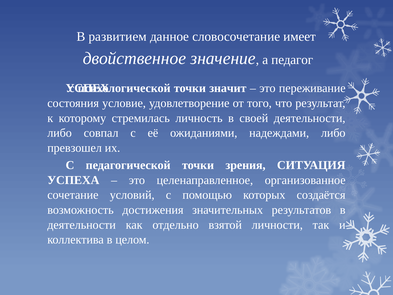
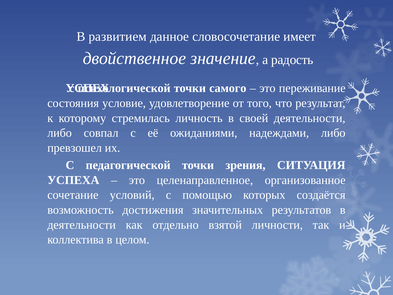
педагог: педагог -> радость (292, 60)
значит: значит -> самого (228, 88)
